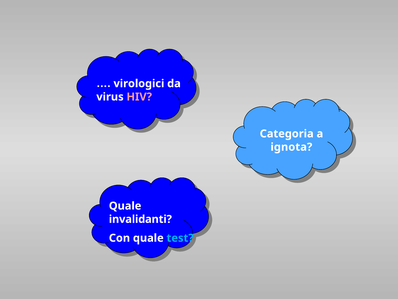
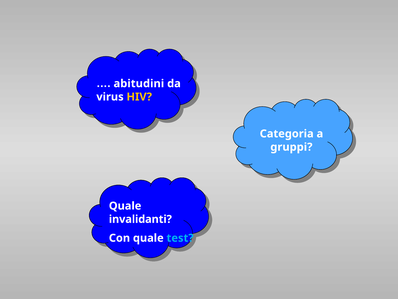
virologici: virologici -> abitudini (139, 83)
HIV colour: pink -> yellow (139, 97)
ignota: ignota -> gruppi (291, 147)
